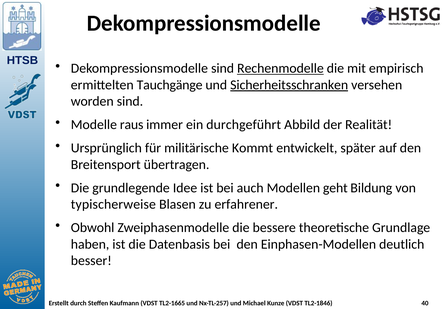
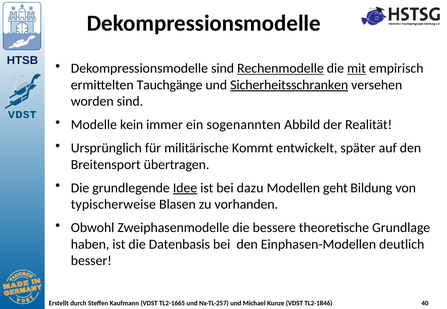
mit underline: none -> present (357, 68)
raus: raus -> kein (132, 125)
durchgeführt: durchgeführt -> sogenannten (244, 125)
Idee underline: none -> present (185, 188)
auch: auch -> dazu (250, 188)
erfahrener: erfahrener -> vorhanden (246, 205)
